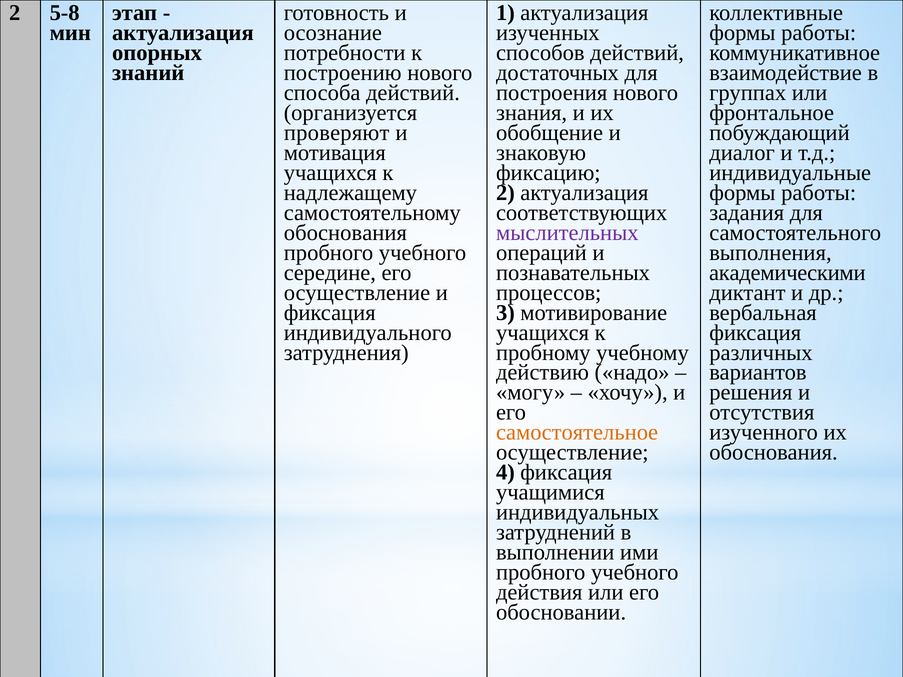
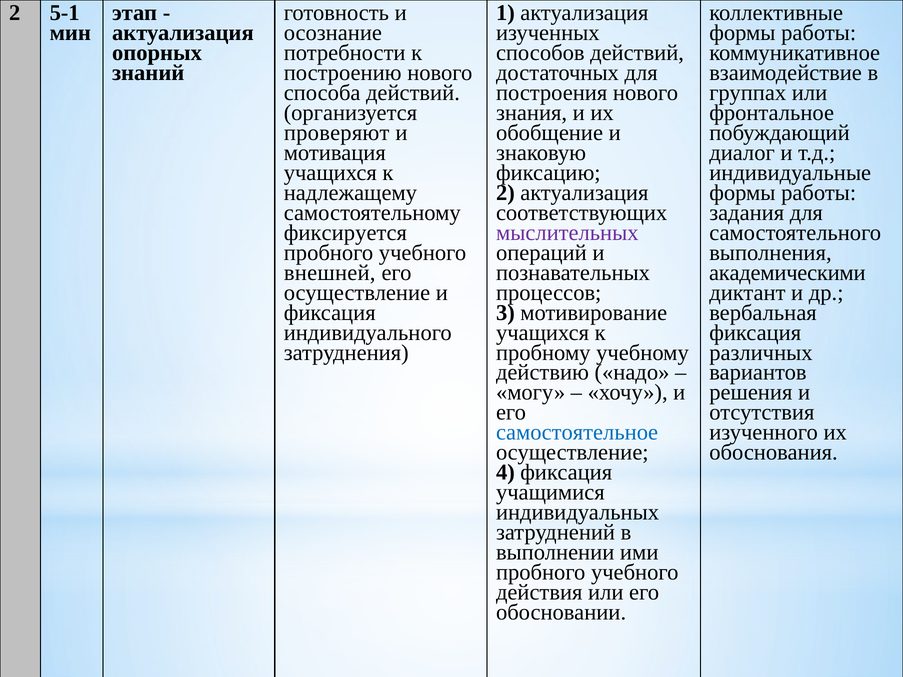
5-8: 5-8 -> 5-1 (65, 13)
обоснования: обоснования -> фиксируется (345, 233)
середине: середине -> внешней (330, 273)
самостоятельное colour: orange -> blue (577, 433)
